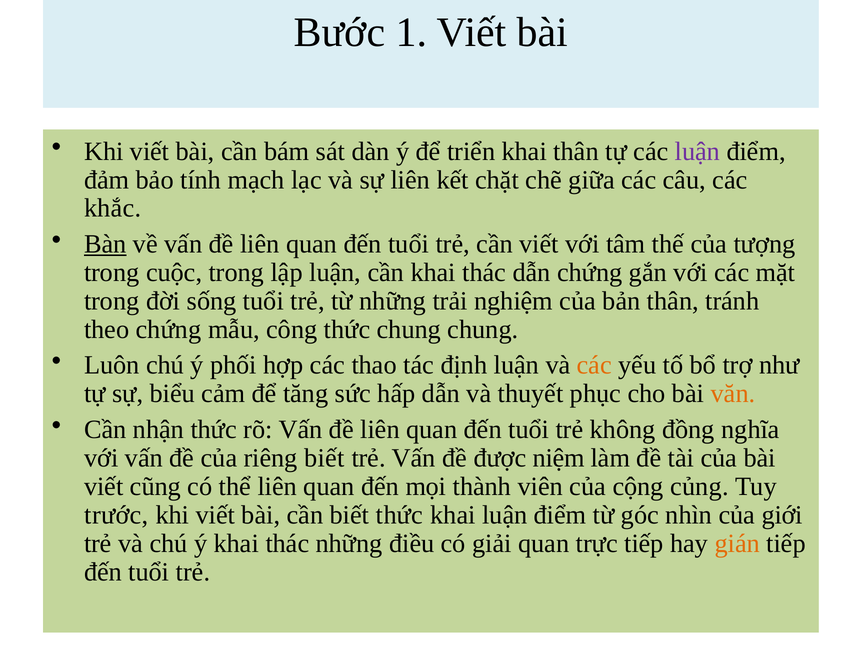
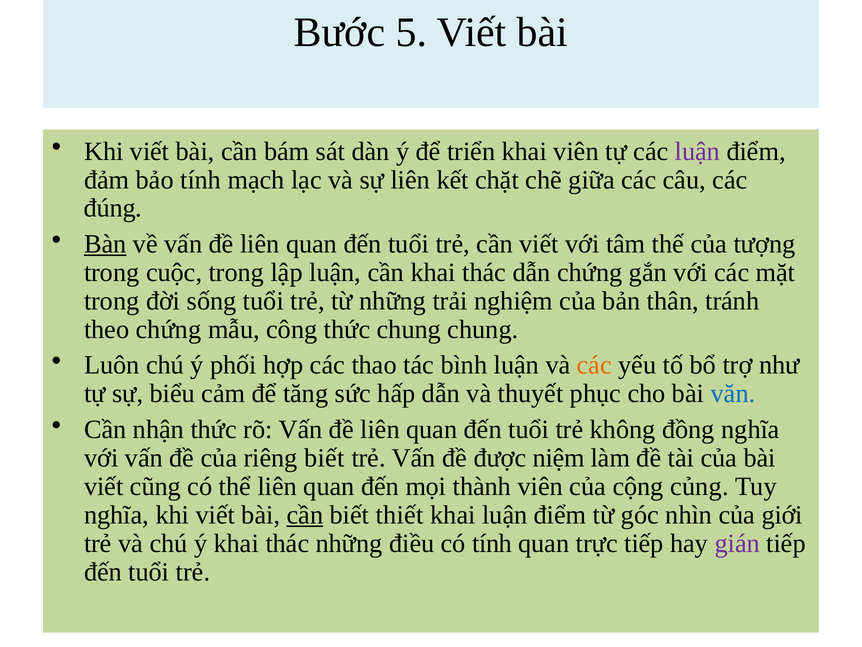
1: 1 -> 5 (411, 32)
khai thân: thân -> viên (576, 151)
khắc: khắc -> đúng (113, 208)
định: định -> bình (464, 365)
văn colour: orange -> blue (733, 393)
trước: trước -> nghĩa (117, 515)
cần underline: none -> present (305, 515)
biết thức: thức -> thiết (400, 515)
có giải: giải -> tính (492, 543)
gián colour: orange -> purple (737, 543)
